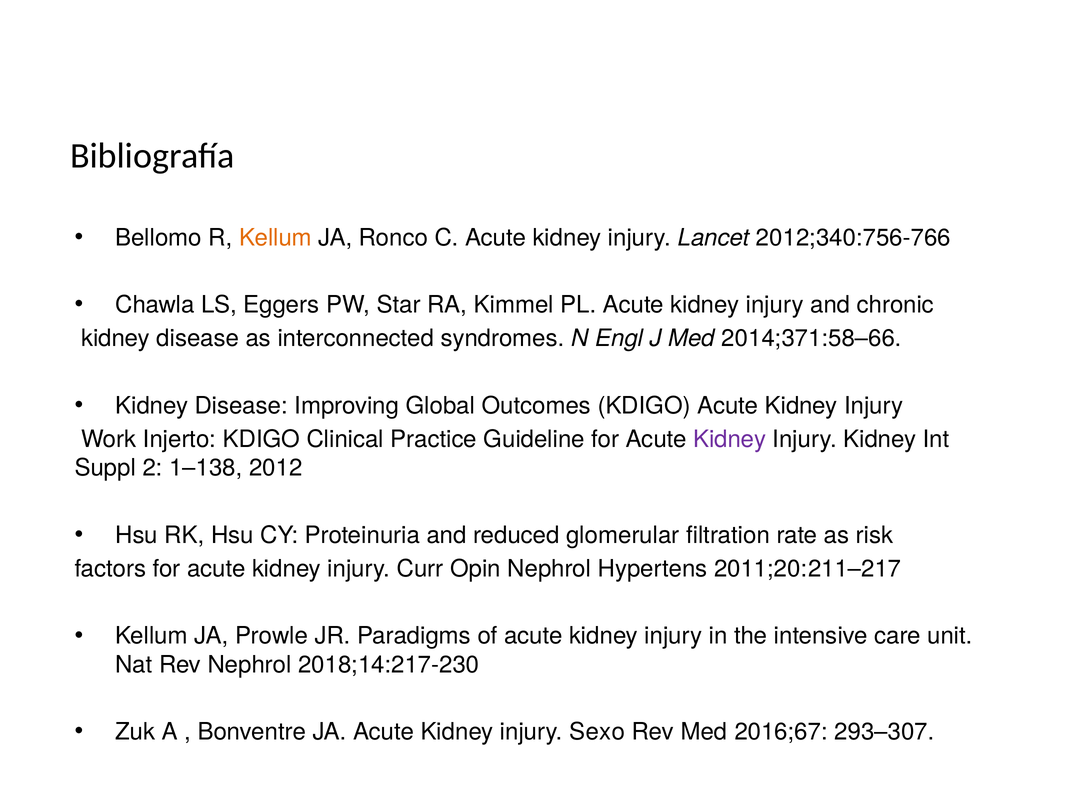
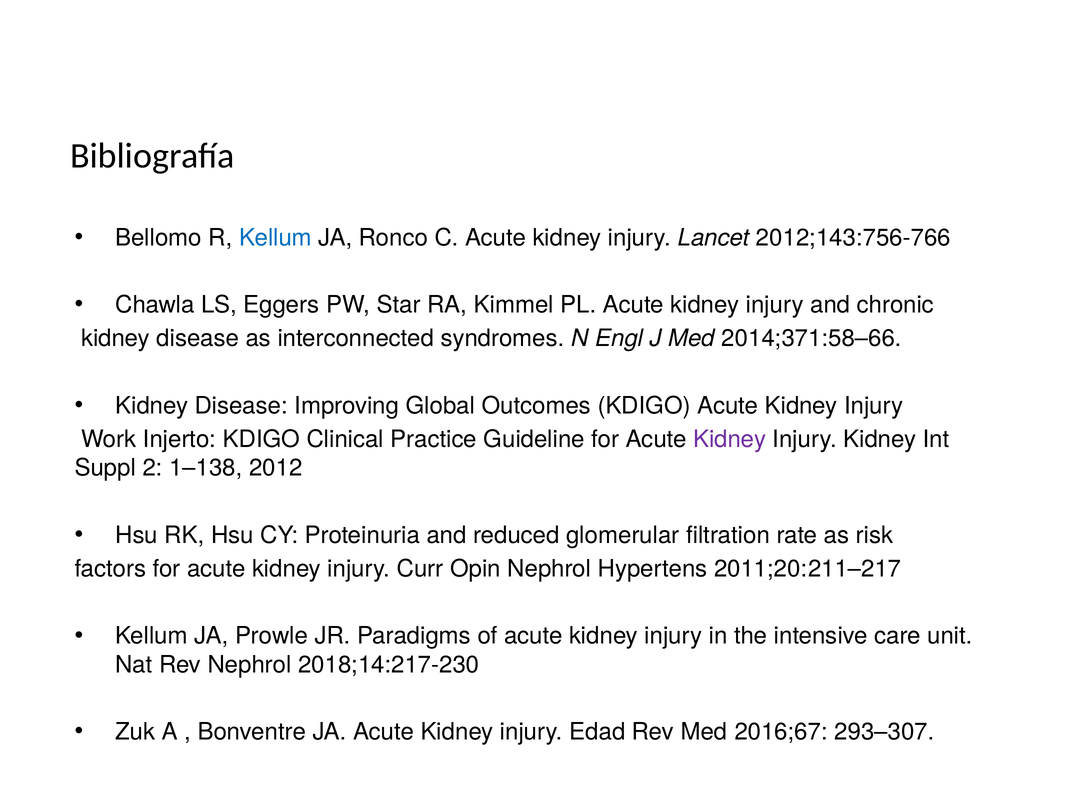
Kellum colour: orange -> blue (275, 238)
2012;340:756-766: 2012;340:756-766 -> 2012;143:756-766 (853, 238)
Sexo: Sexo -> Edad (597, 732)
